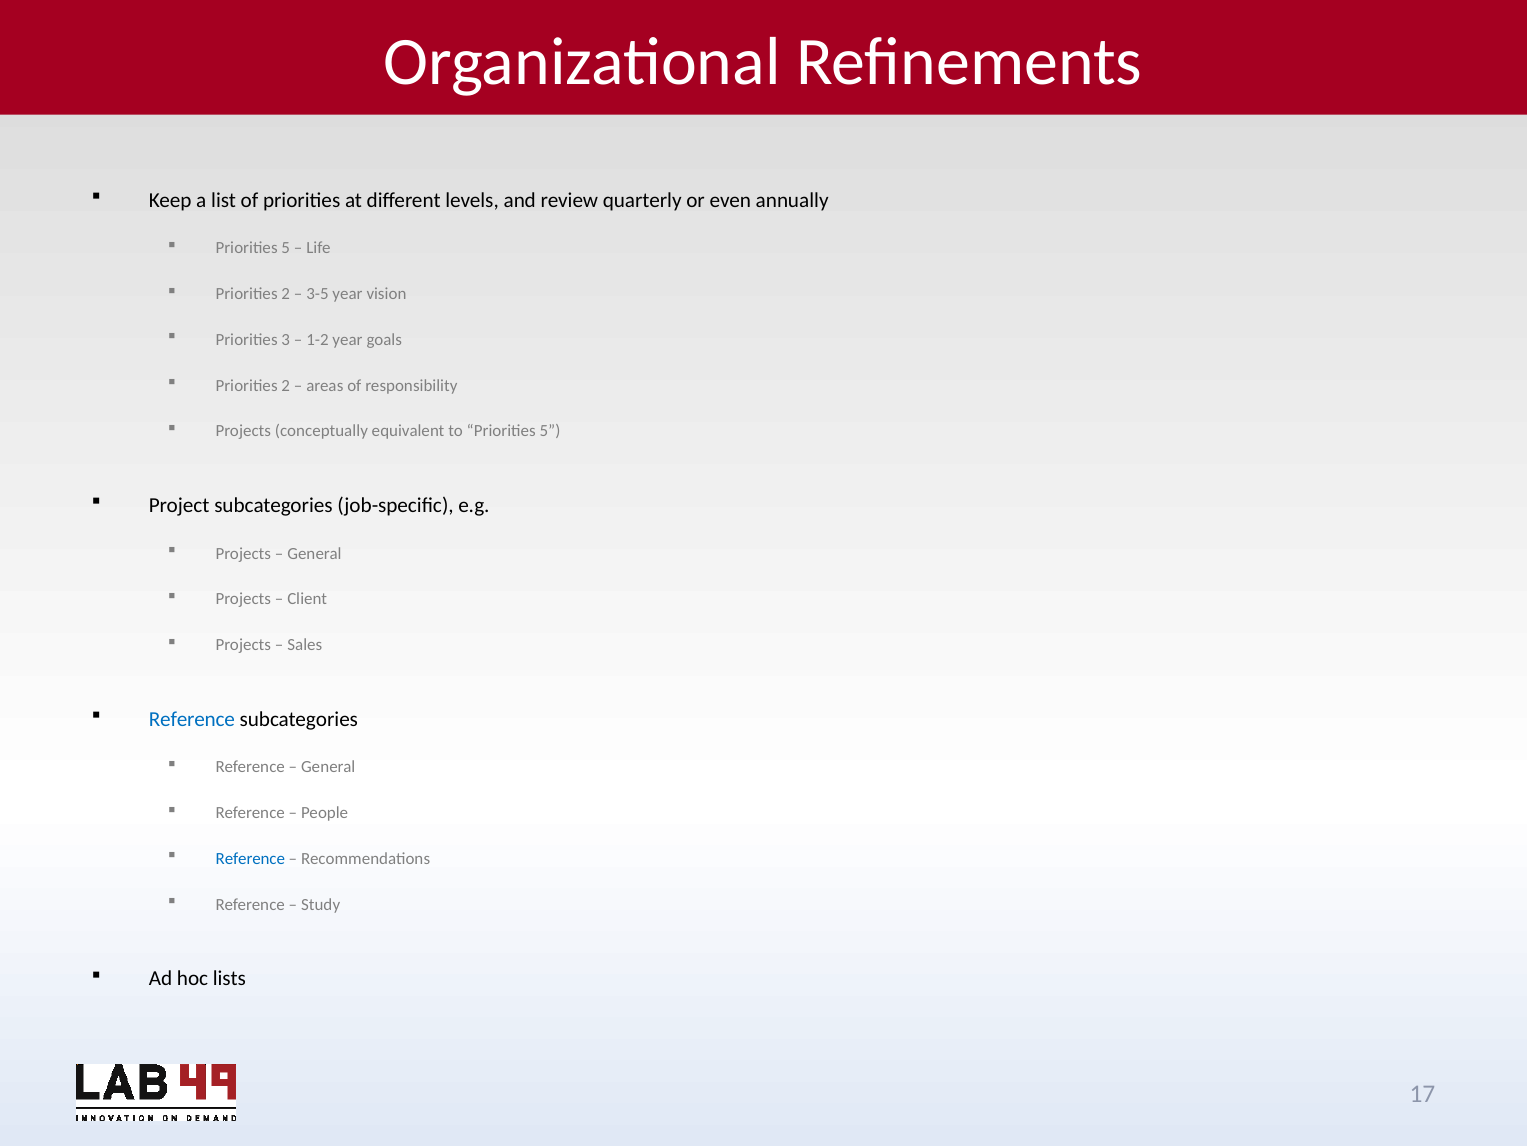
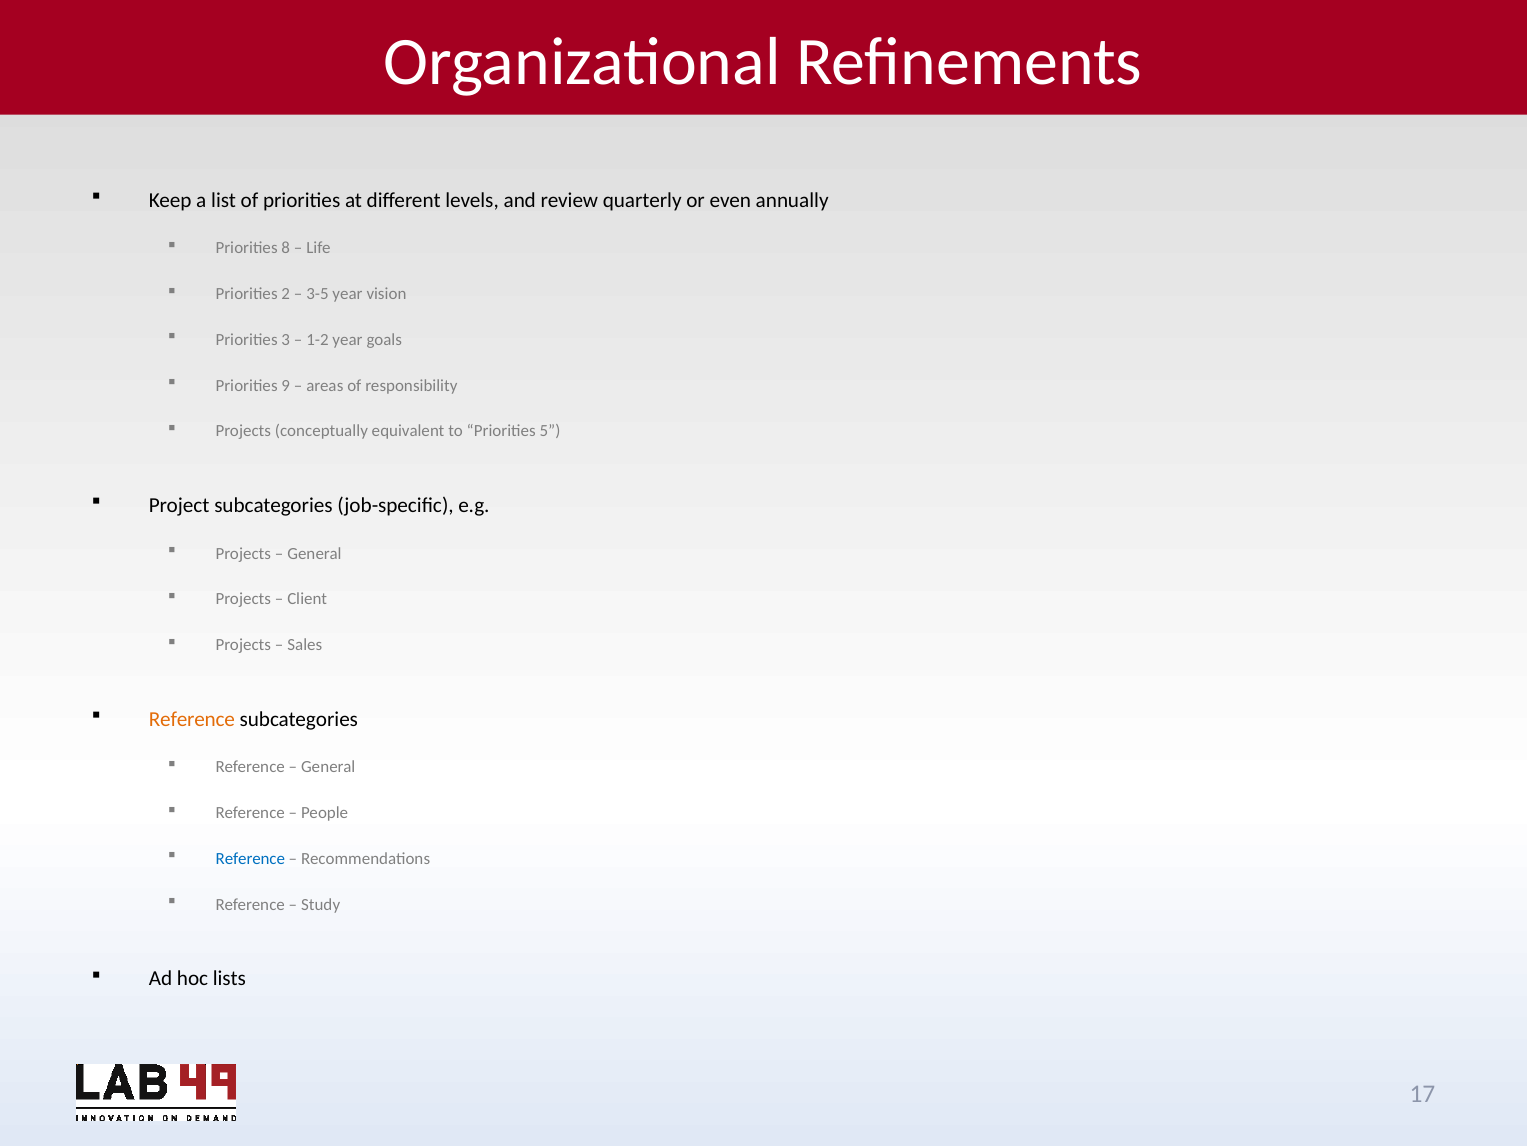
5: 5 -> 8 (286, 248)
2: 2 -> 9 (286, 385)
Reference colour: blue -> orange (192, 719)
